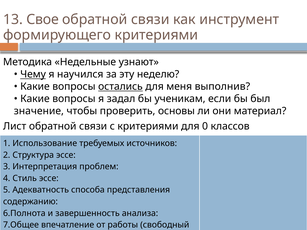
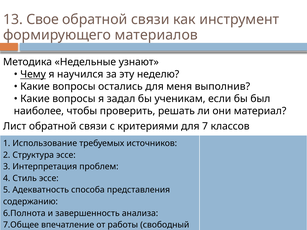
формирующего критериями: критериями -> материалов (156, 35)
остались underline: present -> none (120, 87)
значение: значение -> наиболее (39, 111)
основы: основы -> решать (176, 111)
0: 0 -> 7 (205, 126)
